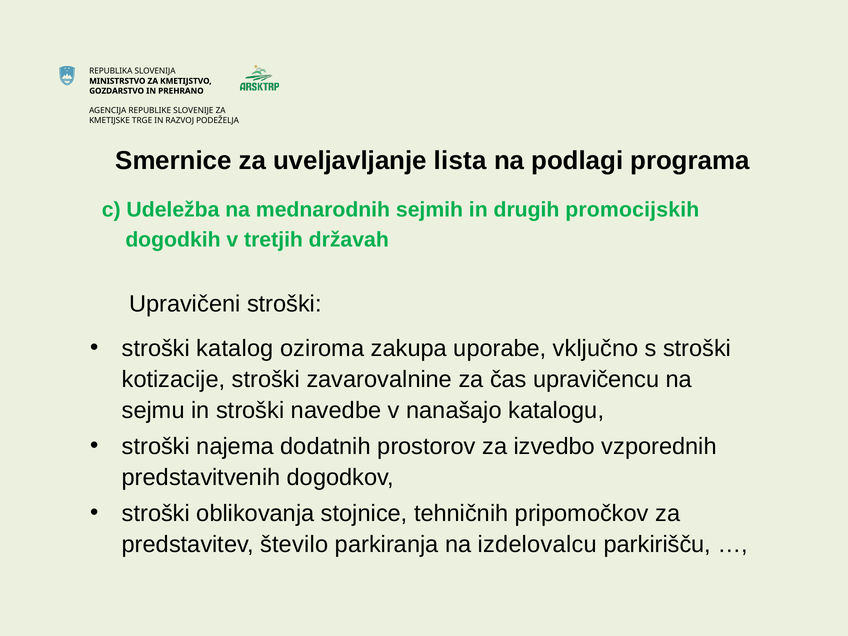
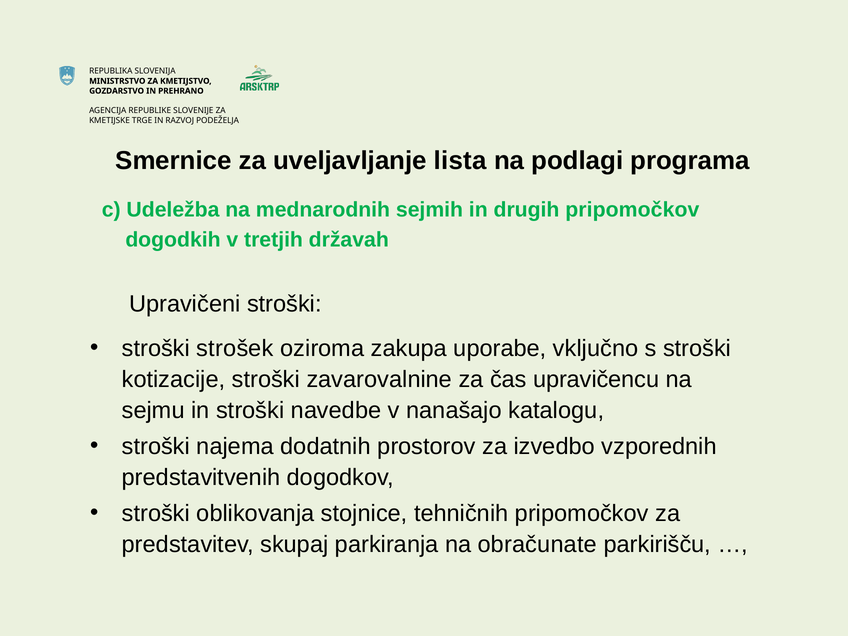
drugih promocijskih: promocijskih -> pripomočkov (632, 210)
katalog: katalog -> strošek (235, 348)
število: število -> skupaj (294, 544)
izdelovalcu: izdelovalcu -> obračunate (537, 544)
